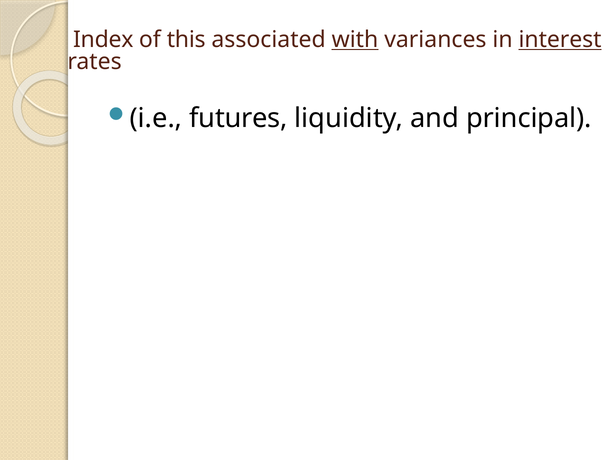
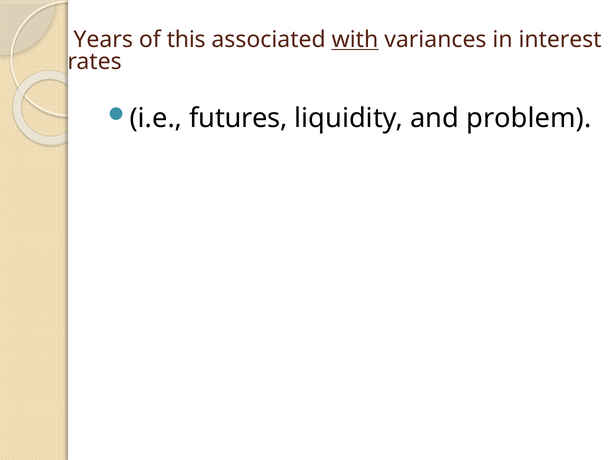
Index: Index -> Years (103, 40)
interest underline: present -> none (560, 40)
principal: principal -> problem (529, 119)
